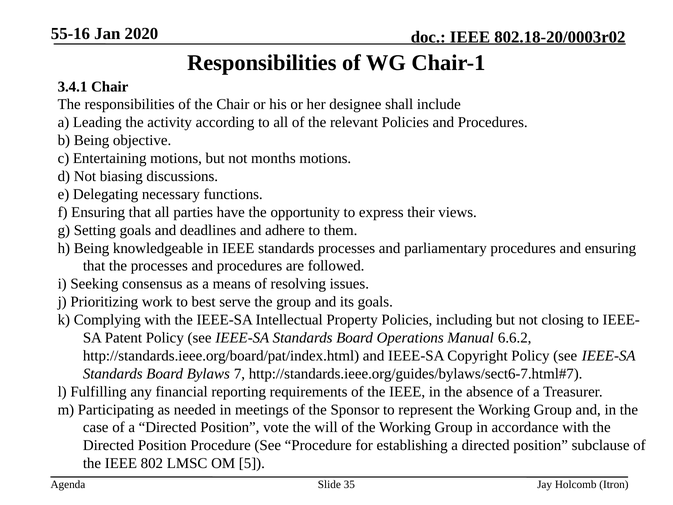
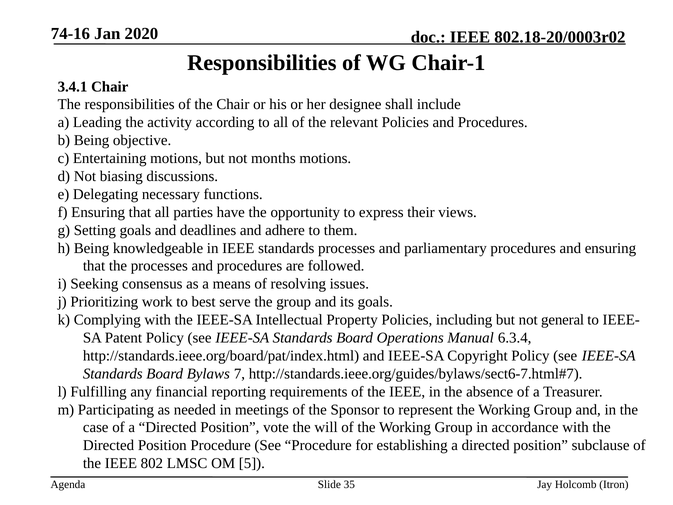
55-16: 55-16 -> 74-16 (70, 34)
closing: closing -> general (563, 320)
6.6.2: 6.6.2 -> 6.3.4 (515, 338)
